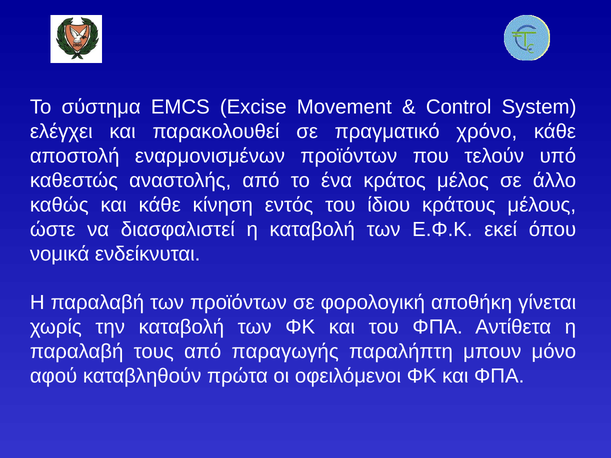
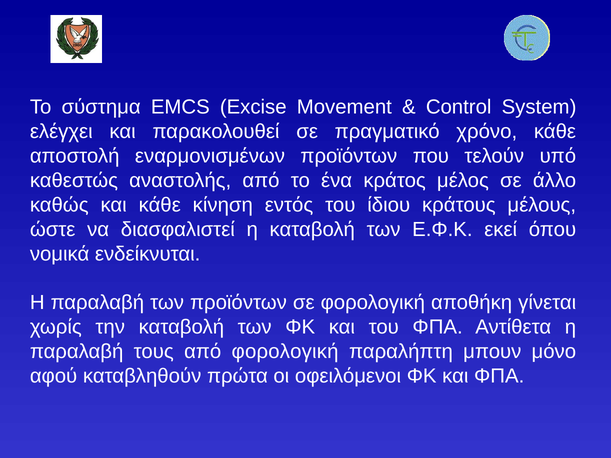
από παραγωγής: παραγωγής -> φορολογική (285, 352)
